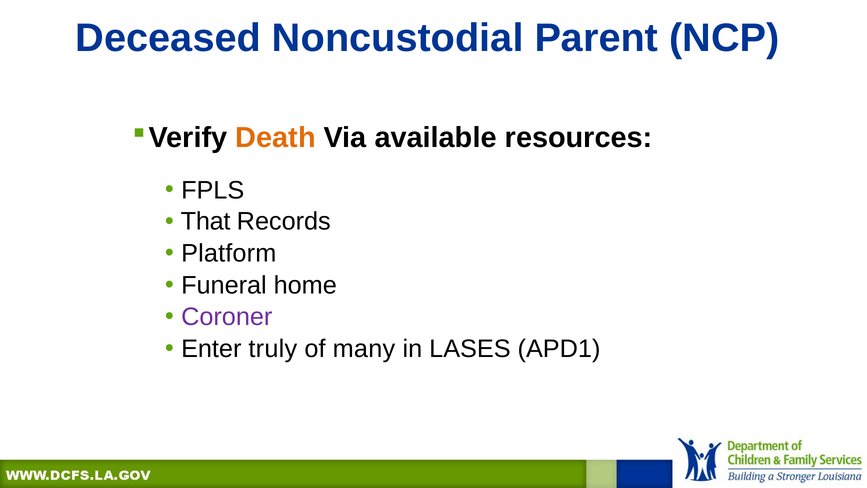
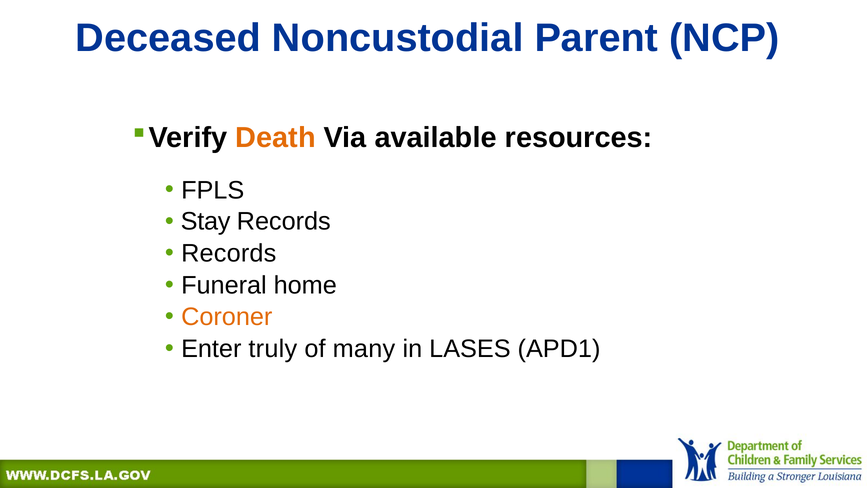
That: That -> Stay (206, 221)
Platform: Platform -> Records (229, 253)
Coroner colour: purple -> orange (227, 317)
